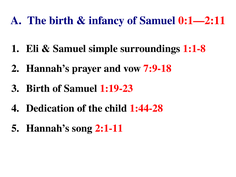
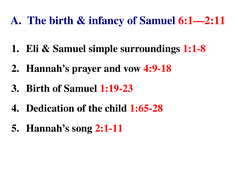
0:1—2:11: 0:1—2:11 -> 6:1—2:11 (202, 20)
7:9-18: 7:9-18 -> 4:9-18 (157, 69)
1:44-28: 1:44-28 -> 1:65-28 (146, 108)
